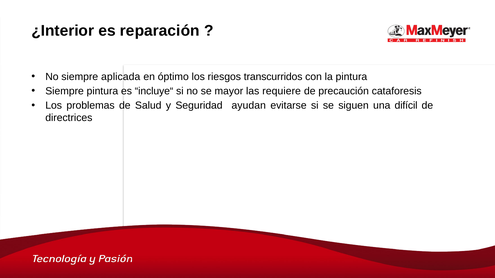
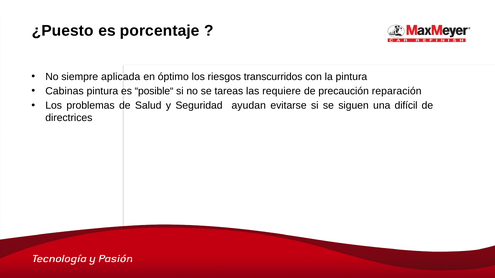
¿Interior: ¿Interior -> ¿Puesto (63, 31)
reparación: reparación -> porcentaje (160, 31)
Siempre: Siempre -> Cabinas (65, 91)
incluye“: incluye“ -> posible“ (154, 91)
mayor: mayor -> tareas (229, 91)
cataforesis: cataforesis -> reparación (397, 91)
